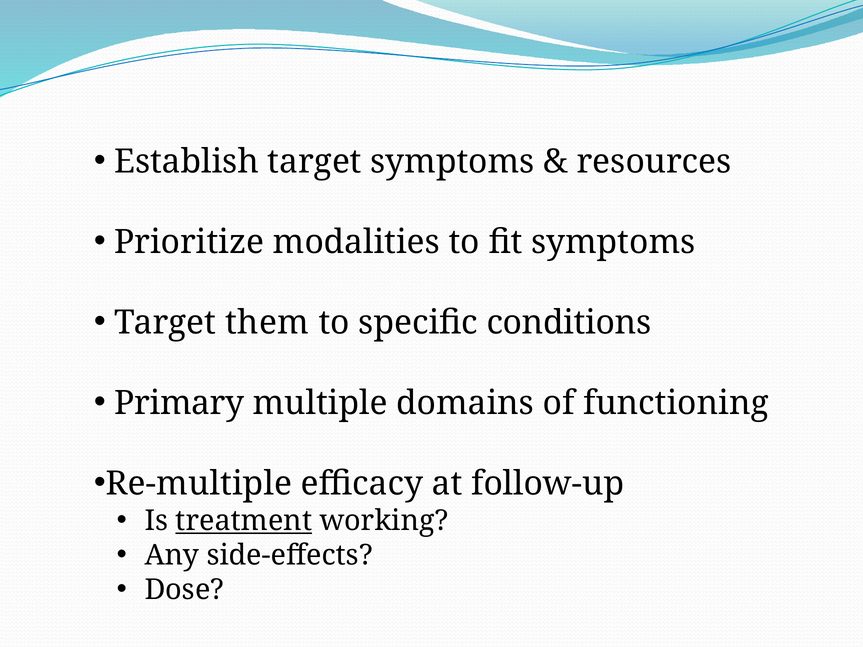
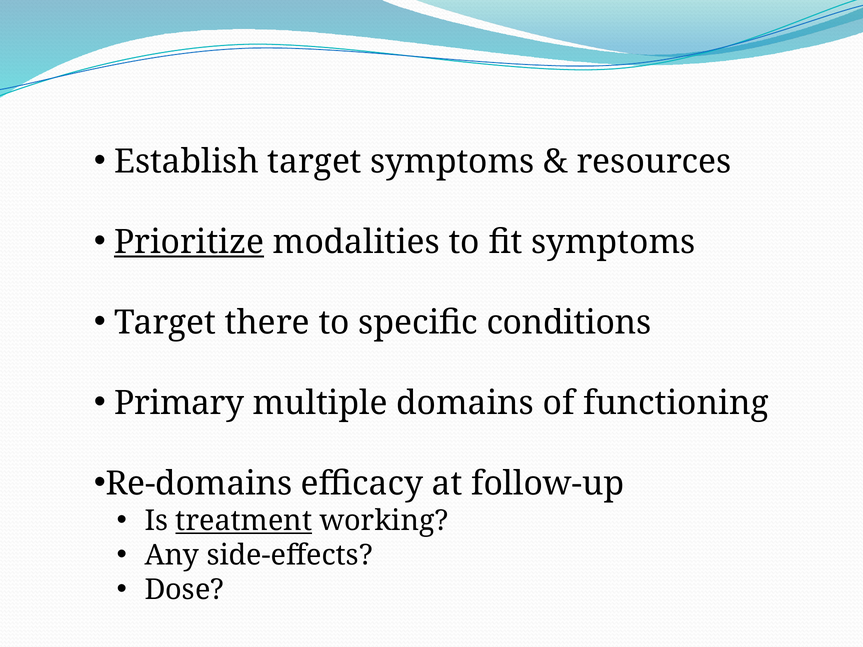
Prioritize underline: none -> present (189, 242)
them: them -> there (267, 323)
Re-multiple: Re-multiple -> Re-domains (199, 484)
